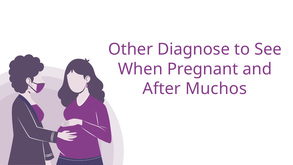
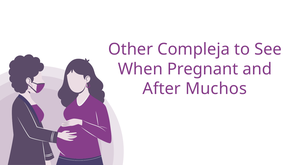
Diagnose: Diagnose -> Compleja (194, 49)
